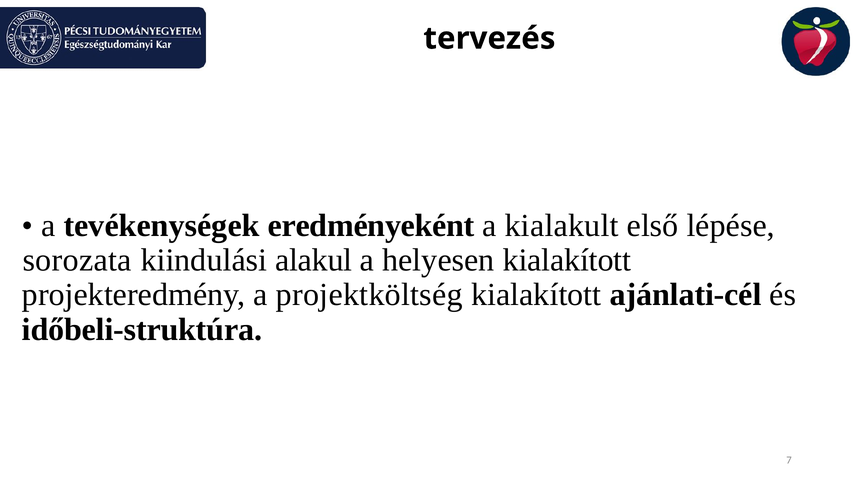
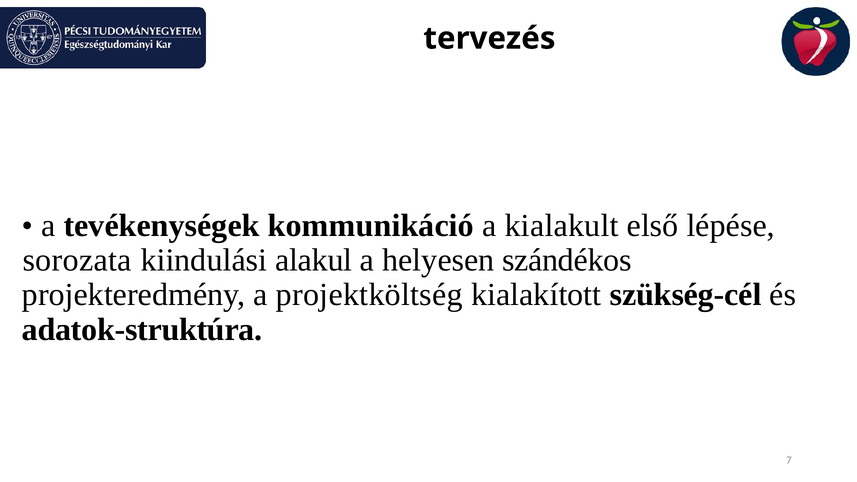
eredményeként: eredményeként -> kommunikáció (371, 225)
helyesen kialakított: kialakított -> szándékos (567, 260)
ajánlati-cél: ajánlati-cél -> szükség-cél (686, 295)
időbeli-struktúra: időbeli-struktúra -> adatok-struktúra (142, 330)
